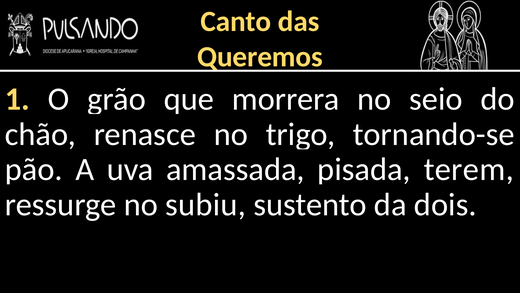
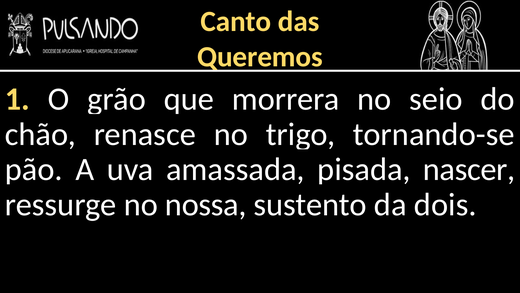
terem: terem -> nascer (469, 169)
subiu: subiu -> nossa (206, 204)
